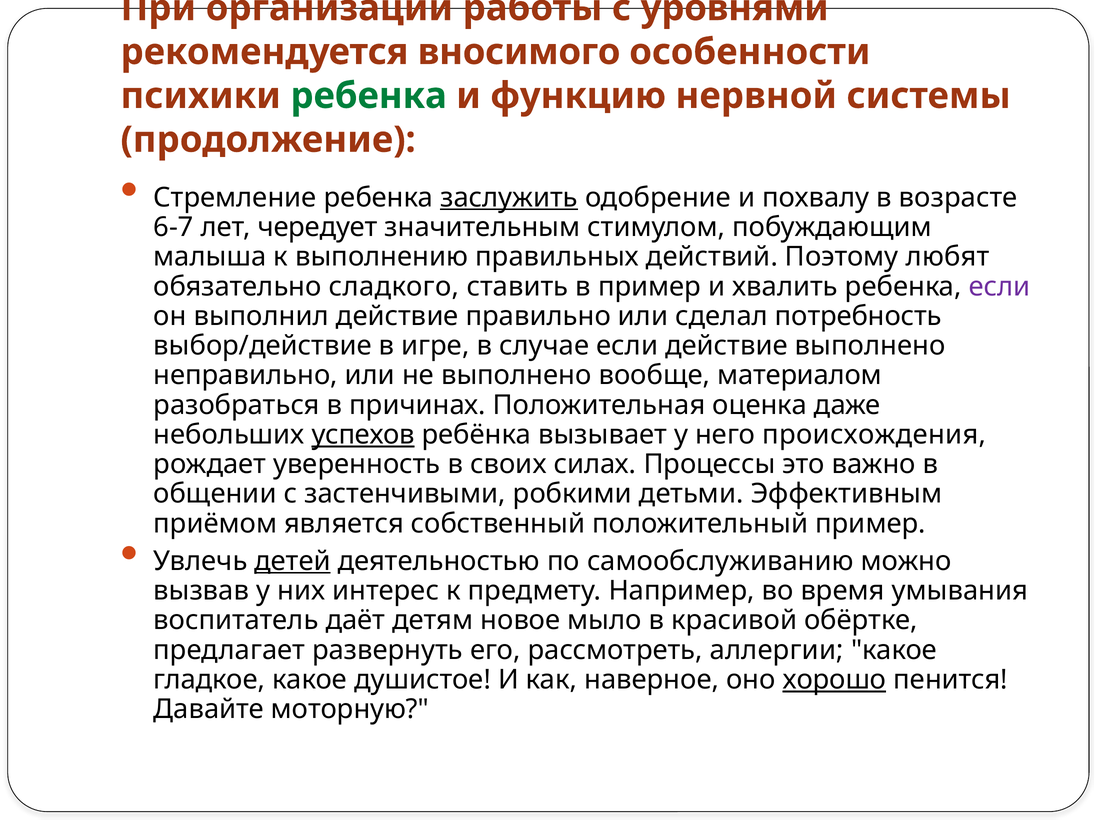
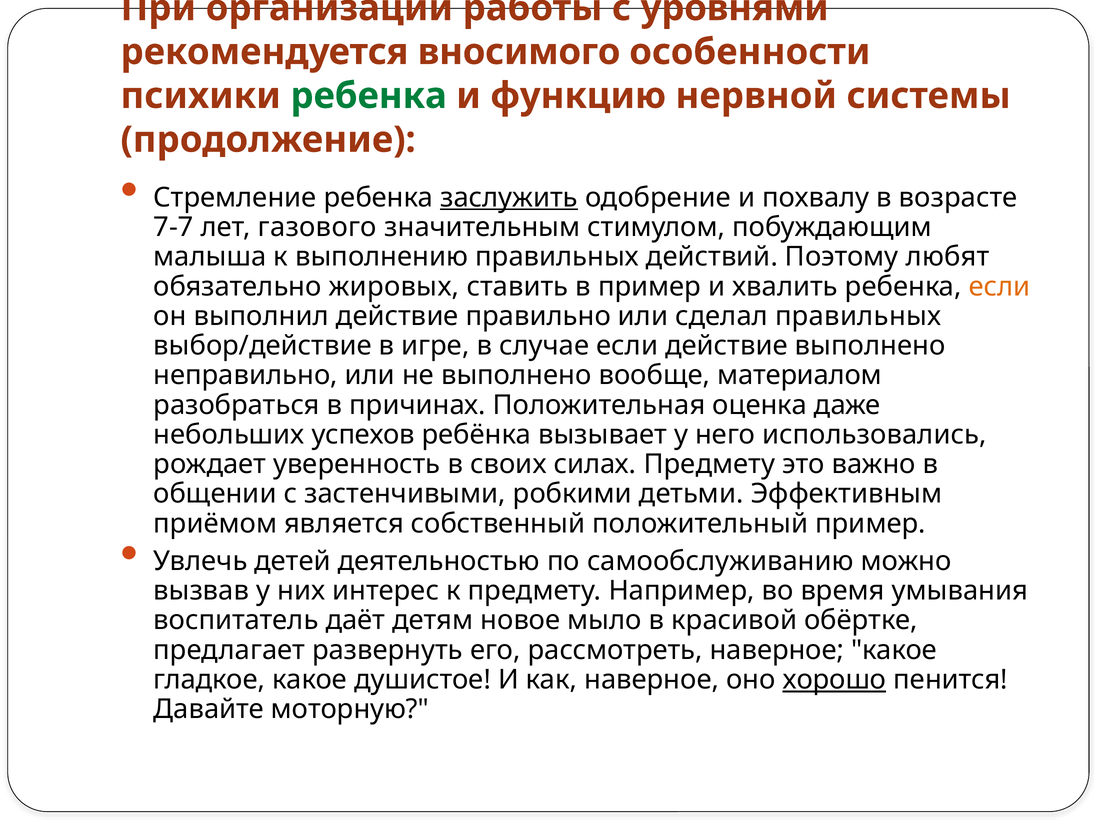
6-7: 6-7 -> 7-7 (173, 227)
чередует: чередует -> газового (317, 227)
сладкого: сладкого -> жировых (394, 286)
если colour: purple -> orange (1000, 286)
сделал потребность: потребность -> правильных (858, 316)
успехов underline: present -> none (363, 435)
происхождения: происхождения -> использовались (874, 435)
силах Процессы: Процессы -> Предмету (709, 464)
детей underline: present -> none (293, 561)
рассмотреть аллергии: аллергии -> наверное (777, 650)
